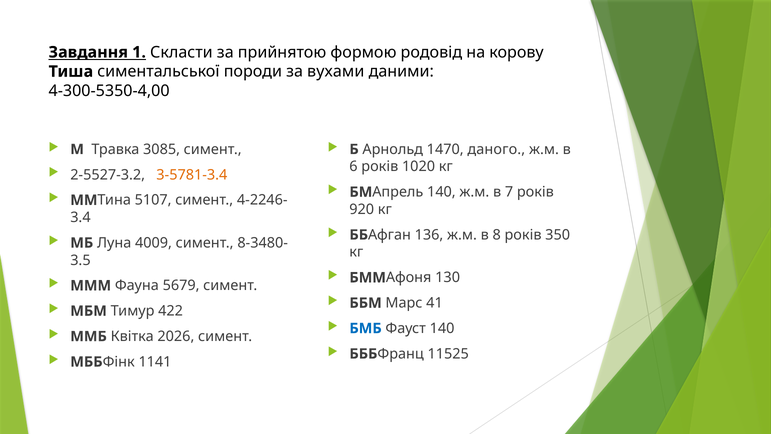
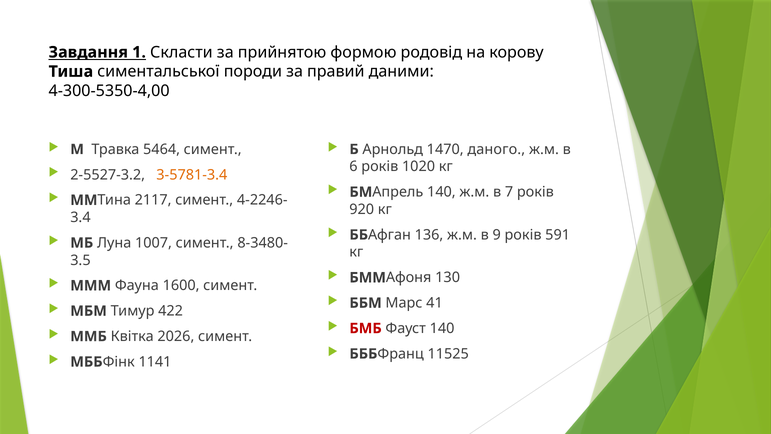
вухами: вухами -> правий (336, 71)
3085: 3085 -> 5464 (162, 149)
5107: 5107 -> 2117 (153, 200)
8: 8 -> 9 (497, 235)
350: 350 -> 591 (558, 235)
4009: 4009 -> 1007 (154, 243)
5679: 5679 -> 1600 (181, 285)
БМБ colour: blue -> red (366, 328)
